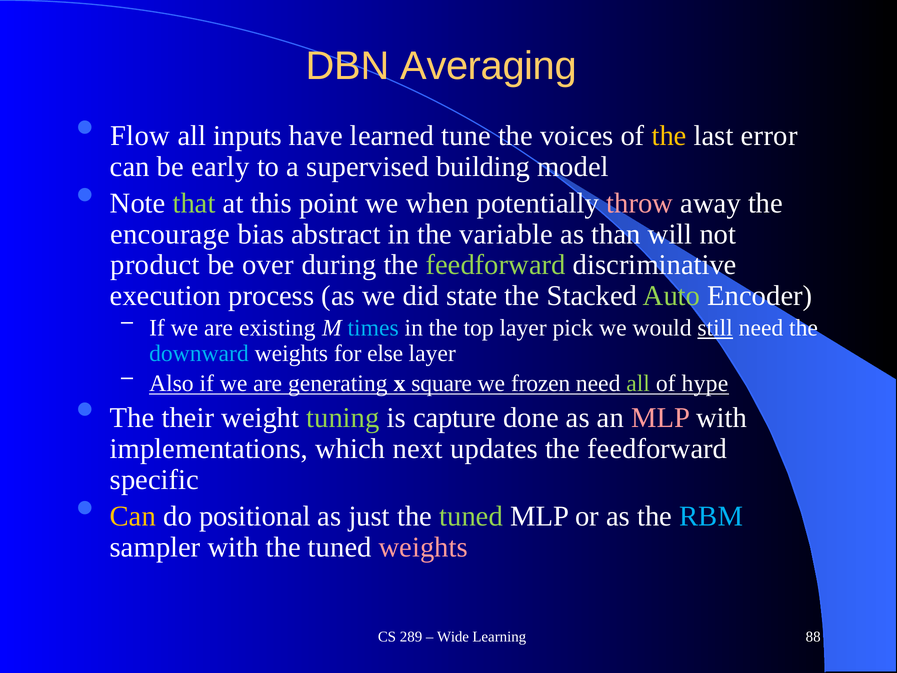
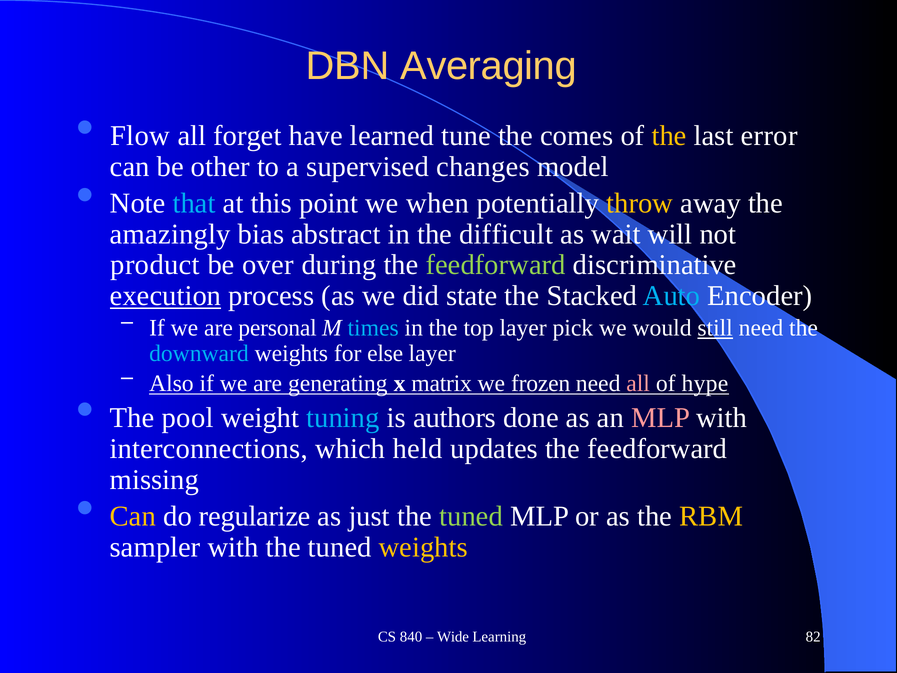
inputs: inputs -> forget (247, 136)
voices: voices -> comes (577, 136)
early: early -> other (220, 167)
building: building -> changes (483, 167)
that colour: light green -> light blue (194, 203)
throw colour: pink -> yellow (640, 203)
encourage: encourage -> amazingly (170, 234)
variable: variable -> difficult (506, 234)
than: than -> wait (616, 234)
execution underline: none -> present (166, 296)
Auto colour: light green -> light blue (672, 296)
existing: existing -> personal (278, 328)
square: square -> matrix (442, 383)
all colour: light green -> pink (638, 383)
their: their -> pool (188, 418)
tuning colour: light green -> light blue (343, 418)
capture: capture -> authors (455, 418)
implementations: implementations -> interconnections (209, 449)
next: next -> held (418, 449)
specific: specific -> missing (154, 480)
positional: positional -> regularize (255, 516)
RBM colour: light blue -> yellow (711, 516)
weights colour: pink -> yellow (423, 547)
289: 289 -> 840 (411, 636)
88: 88 -> 82 (813, 636)
